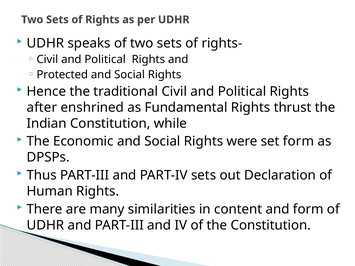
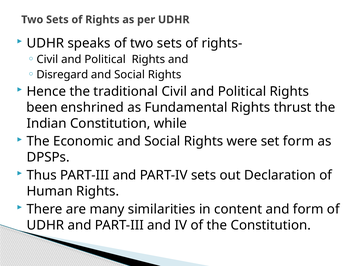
Protected: Protected -> Disregard (62, 75)
after: after -> been (42, 108)
